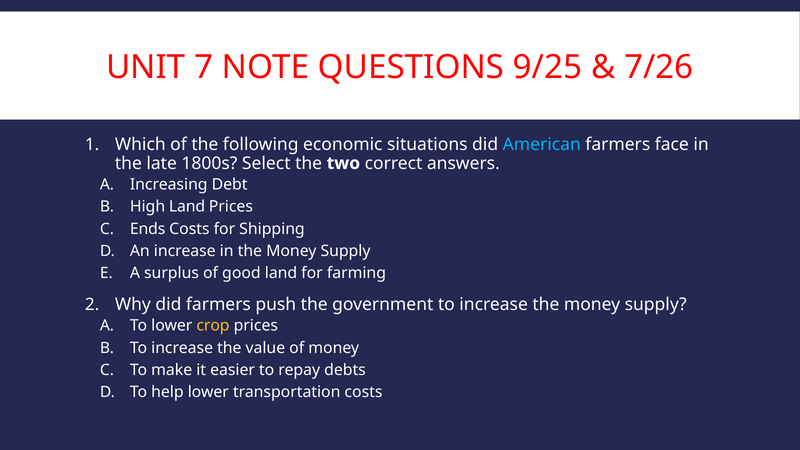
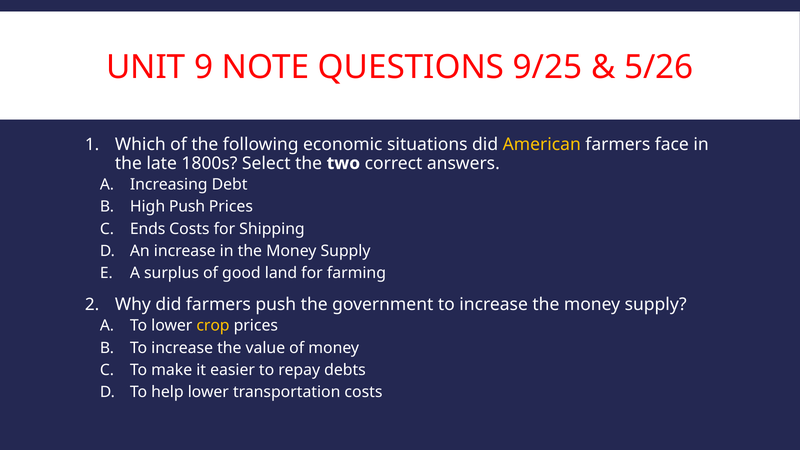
7: 7 -> 9 (204, 67)
7/26: 7/26 -> 5/26 (659, 67)
American colour: light blue -> yellow (542, 144)
High Land: Land -> Push (187, 207)
